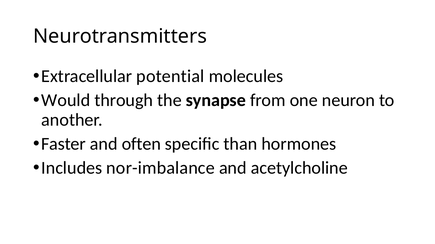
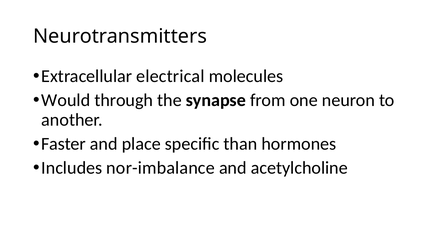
potential: potential -> electrical (170, 76)
often: often -> place (141, 144)
